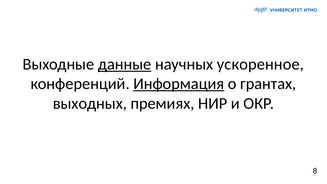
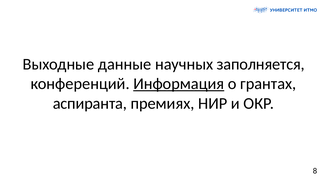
данные underline: present -> none (125, 64)
ускоренное: ускоренное -> заполняется (261, 64)
выходных: выходных -> аспиранта (90, 103)
